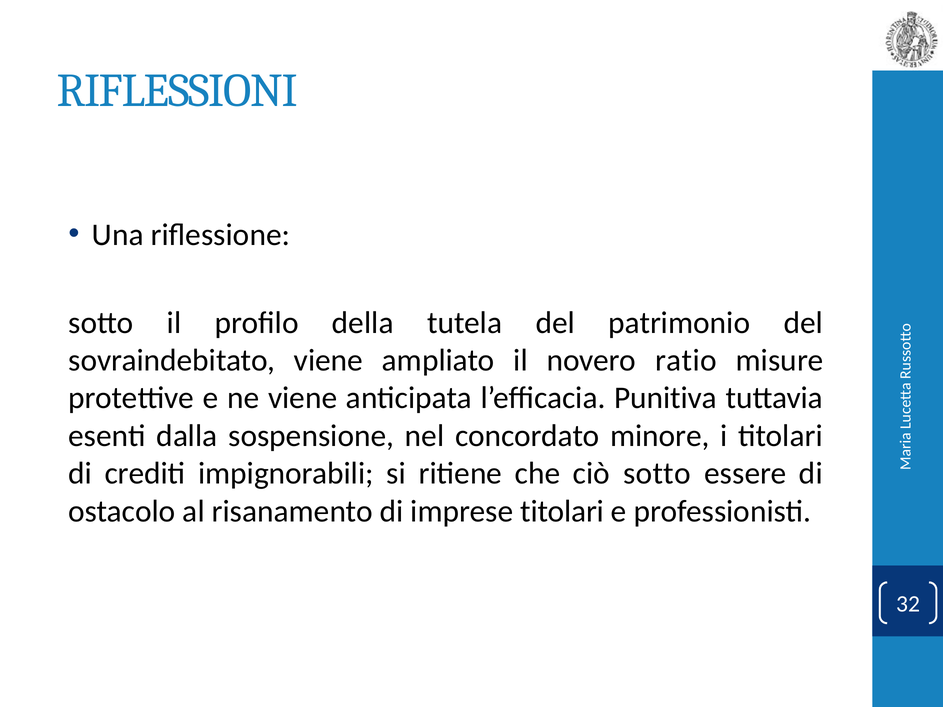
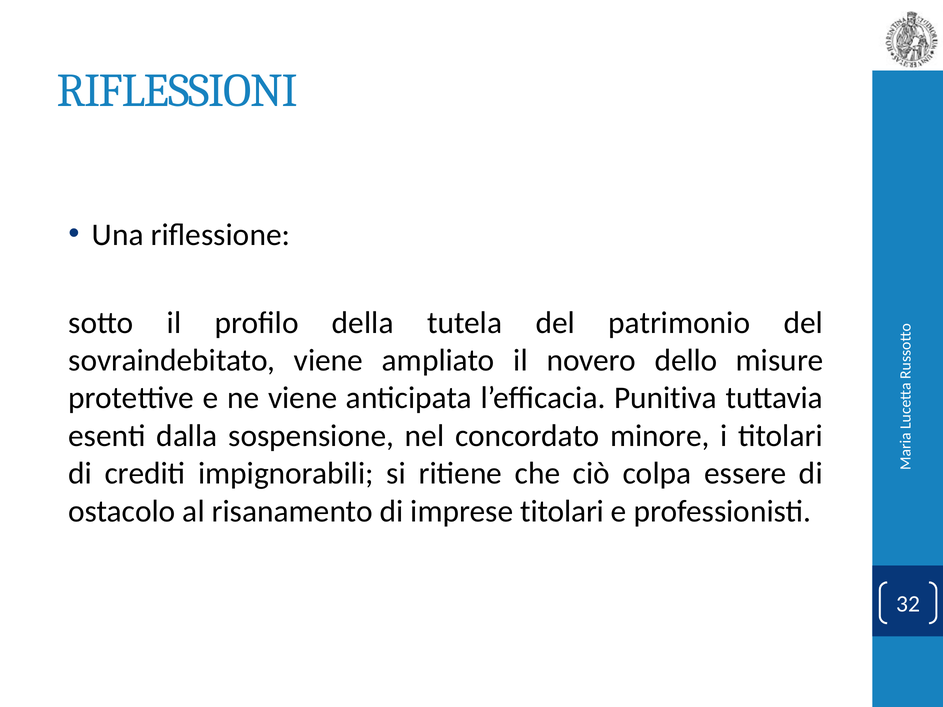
ratio: ratio -> dello (686, 361)
ciò sotto: sotto -> colpa (657, 474)
